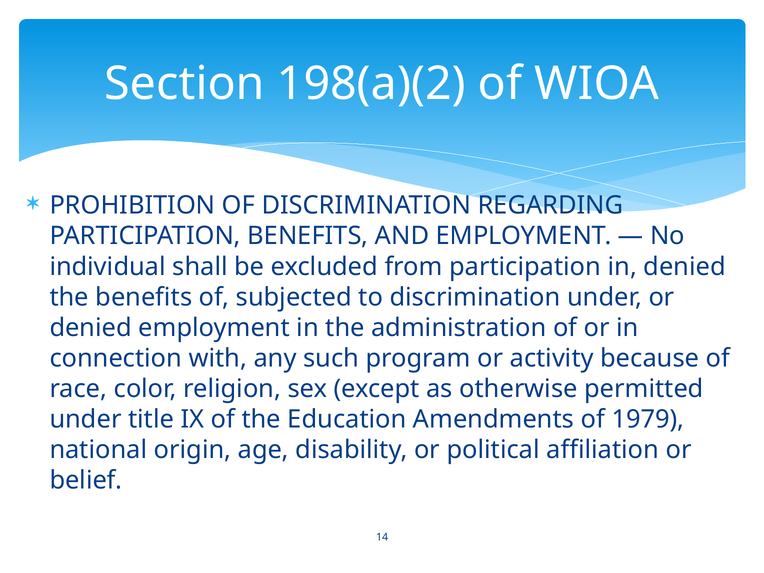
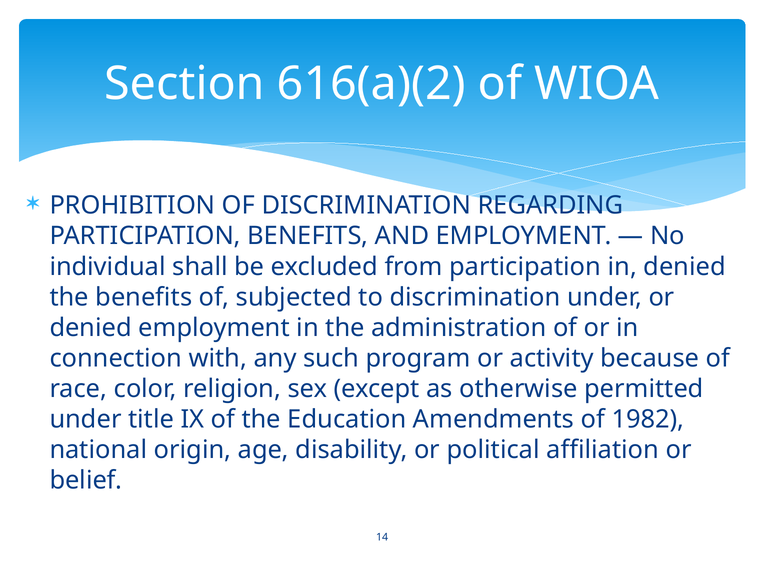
198(a)(2: 198(a)(2 -> 616(a)(2 (371, 84)
1979: 1979 -> 1982 (648, 419)
